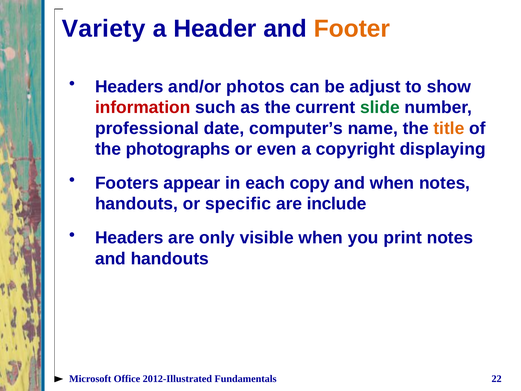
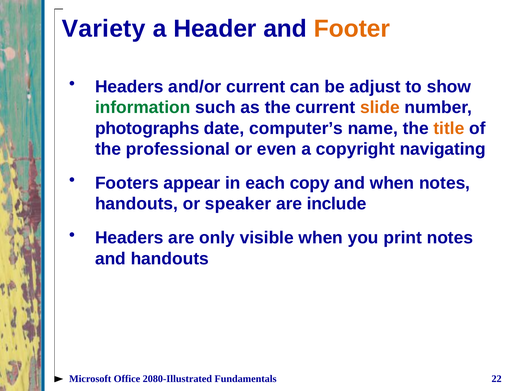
and/or photos: photos -> current (256, 87)
information colour: red -> green (143, 107)
slide colour: green -> orange (380, 107)
professional: professional -> photographs (147, 128)
photographs: photographs -> professional (178, 149)
displaying: displaying -> navigating (443, 149)
specific: specific -> speaker (238, 204)
2012-Illustrated: 2012-Illustrated -> 2080-Illustrated (177, 378)
